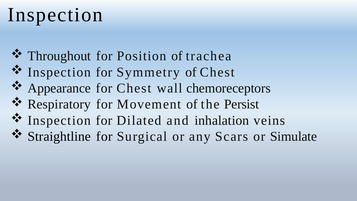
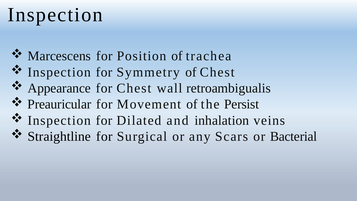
Throughout: Throughout -> Marcescens (59, 56)
chemoreceptors: chemoreceptors -> retroambigualis (229, 88)
Respiratory: Respiratory -> Preauricular (59, 104)
Simulate: Simulate -> Bacterial (294, 136)
